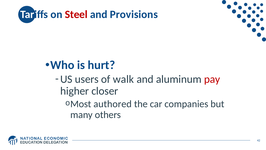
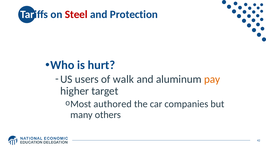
Provisions: Provisions -> Protection (134, 14)
pay colour: red -> orange (212, 79)
closer: closer -> target (105, 91)
